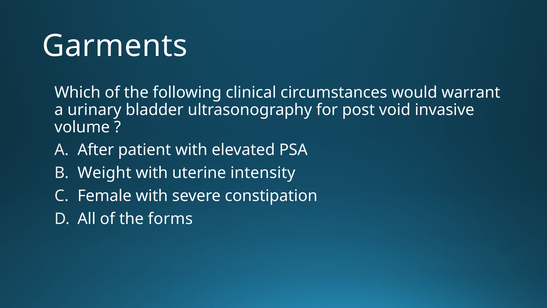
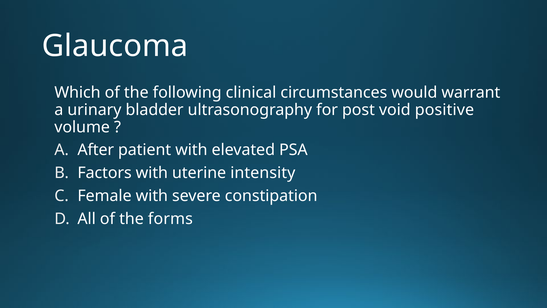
Garments: Garments -> Glaucoma (115, 46)
invasive: invasive -> positive (444, 110)
Weight: Weight -> Factors (105, 173)
